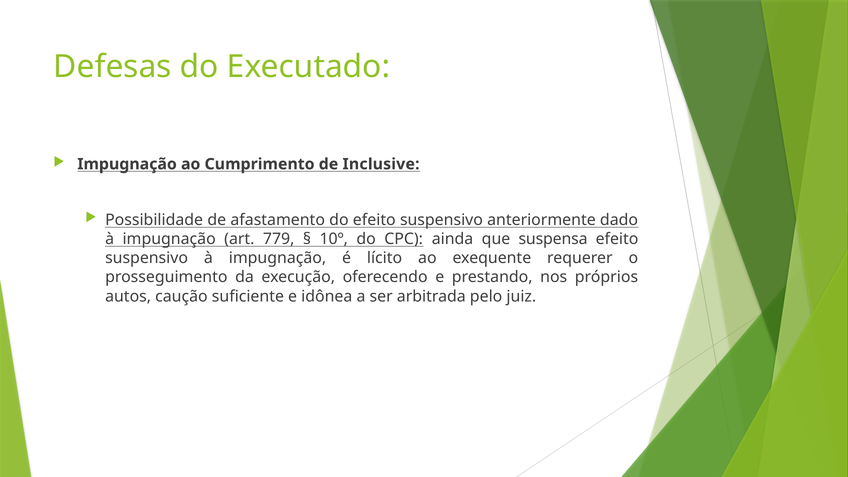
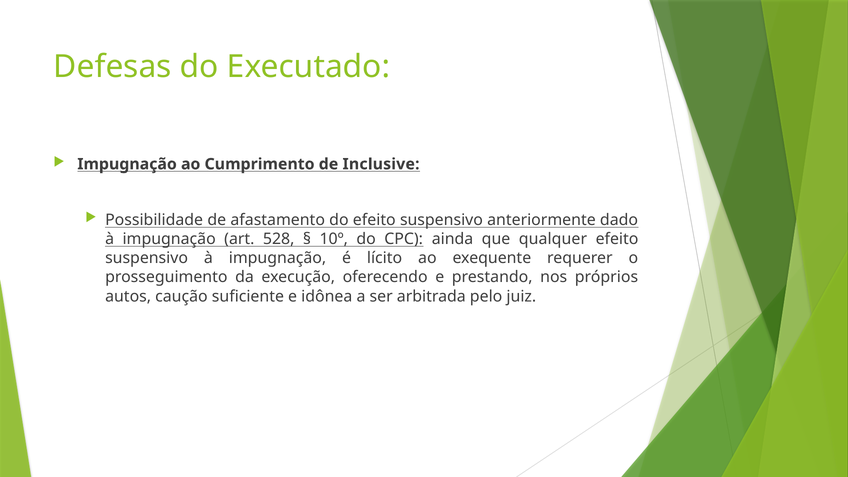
779: 779 -> 528 (279, 239)
suspensa: suspensa -> qualquer (553, 239)
